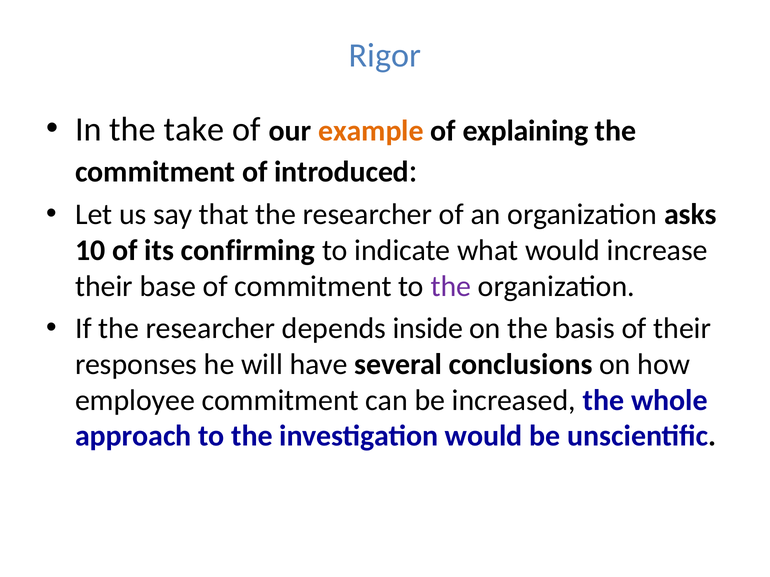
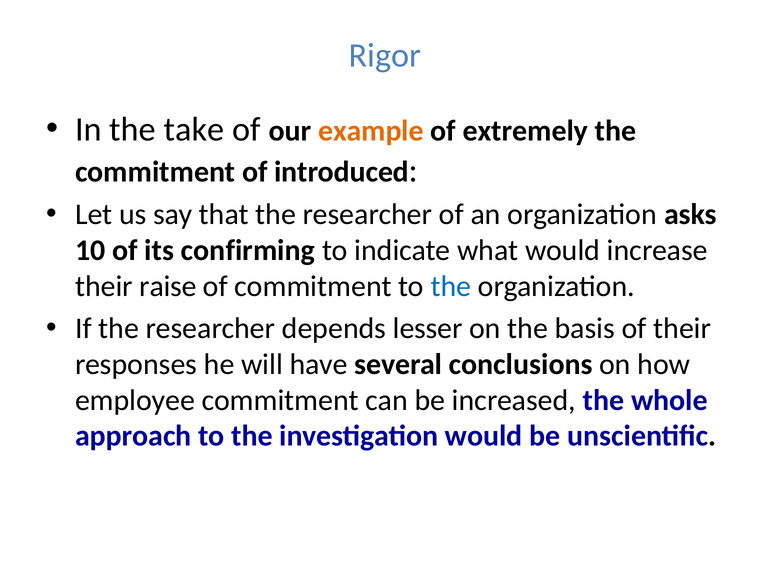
explaining: explaining -> extremely (525, 131)
base: base -> raise (168, 287)
the colour: purple -> blue (451, 287)
inside: inside -> lesser (428, 329)
